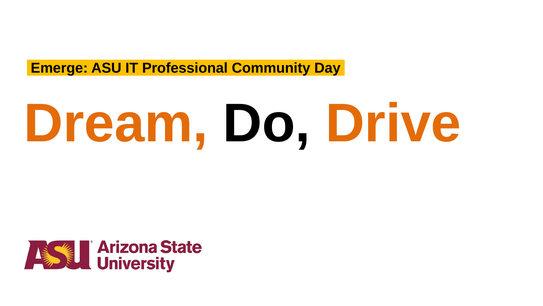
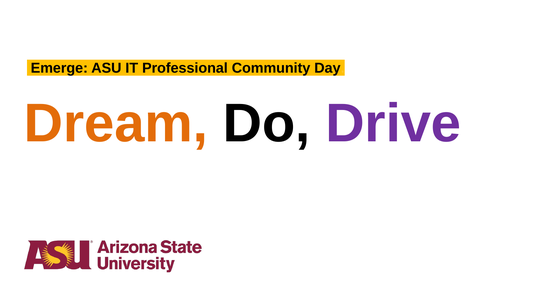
Drive colour: orange -> purple (393, 123)
